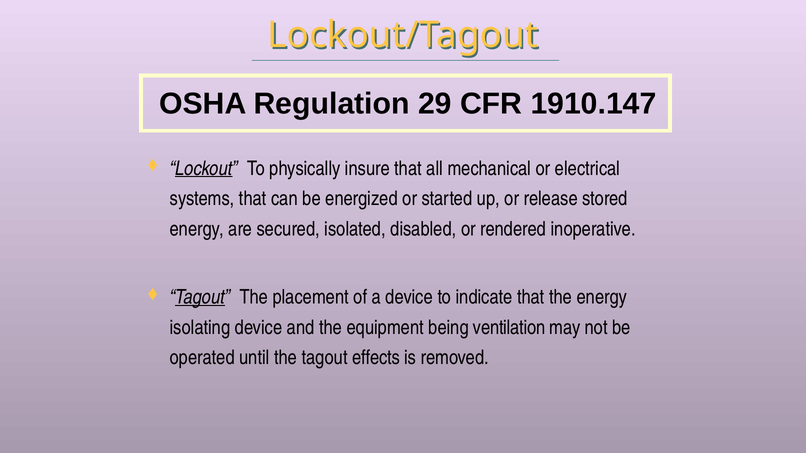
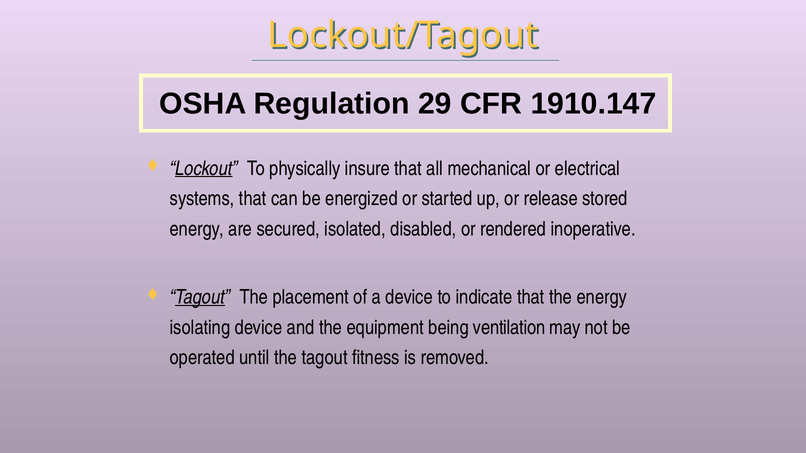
effects: effects -> fitness (376, 358)
